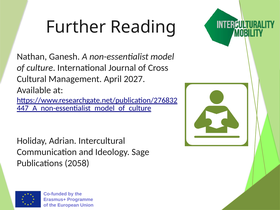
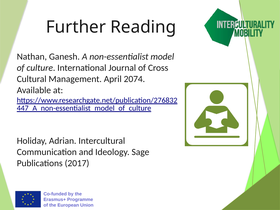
2027: 2027 -> 2074 (134, 79)
2058: 2058 -> 2017 (77, 163)
